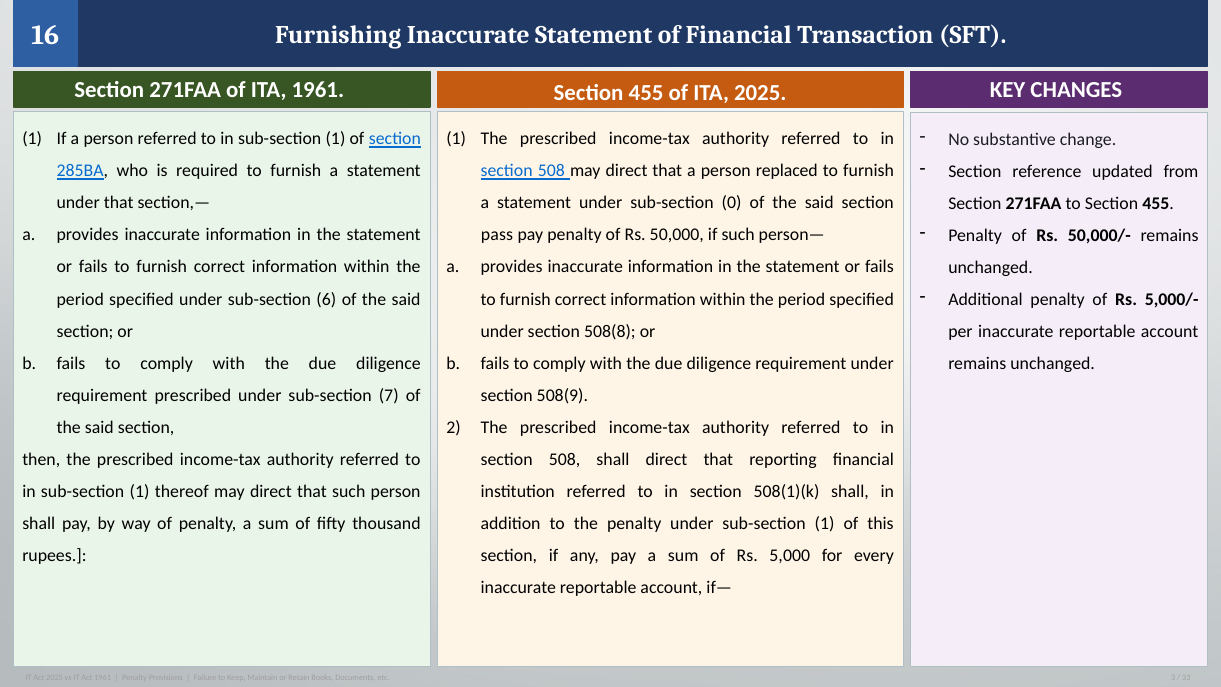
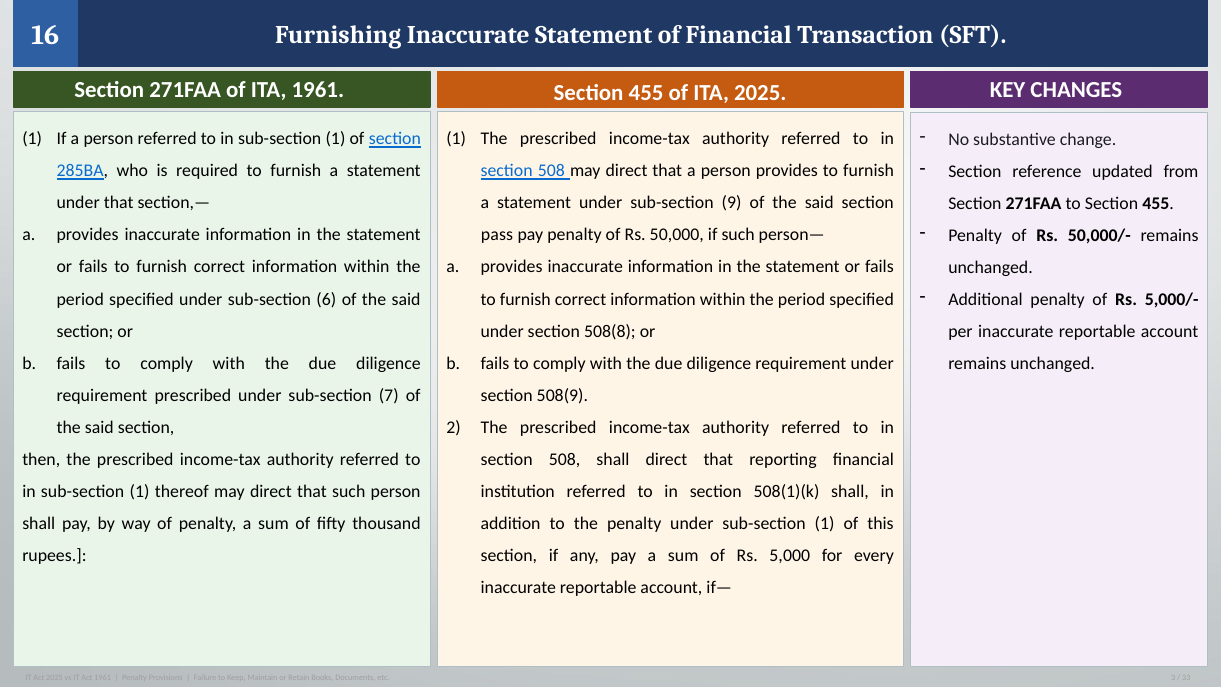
person replaced: replaced -> provides (787, 171)
0: 0 -> 9 (732, 203)
